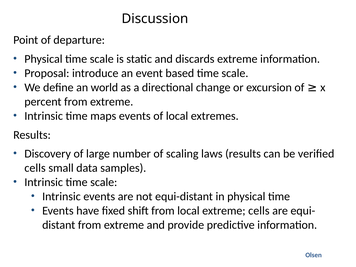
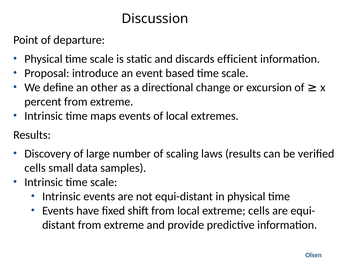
discards extreme: extreme -> efficient (237, 59)
world: world -> other (104, 87)
